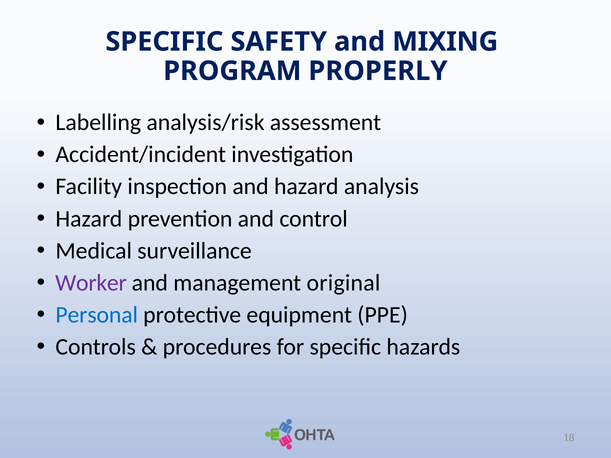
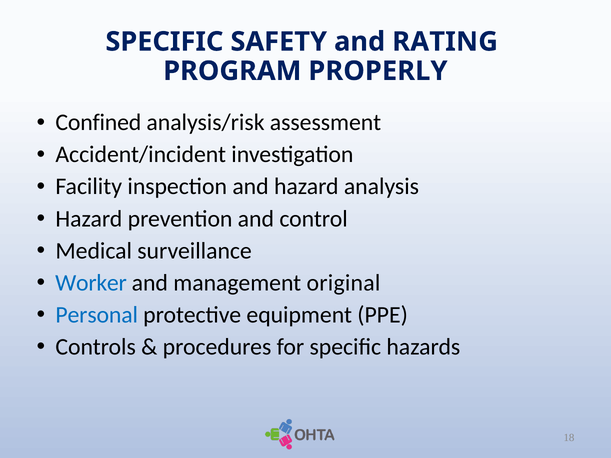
MIXING: MIXING -> RATING (445, 42)
Labelling: Labelling -> Confined (98, 123)
Worker colour: purple -> blue (91, 283)
